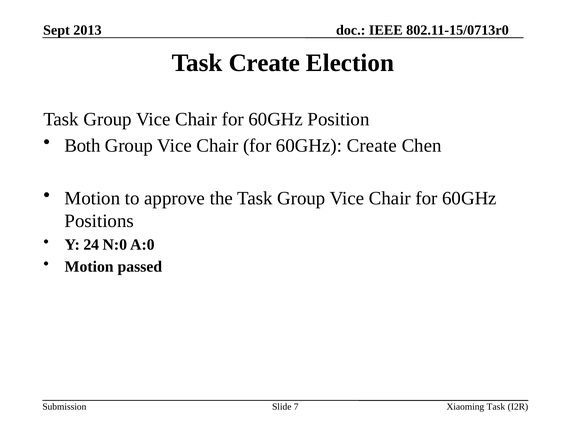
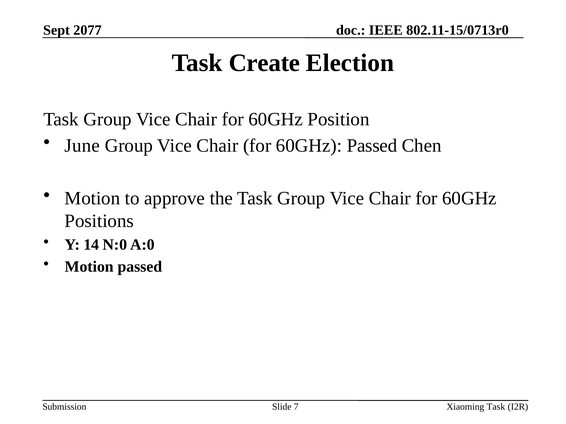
2013: 2013 -> 2077 (87, 30)
Both: Both -> June (82, 146)
60GHz Create: Create -> Passed (372, 146)
24: 24 -> 14 (91, 245)
